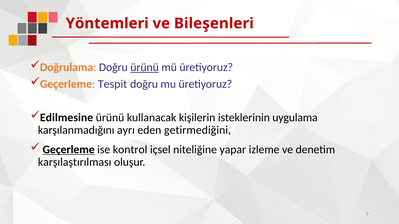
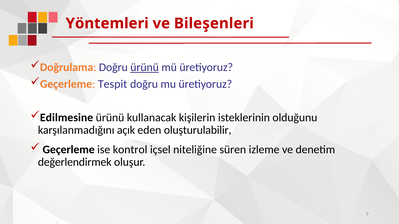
uygulama: uygulama -> olduğunu (295, 118)
ayrı: ayrı -> açık (126, 130)
getirmediğini: getirmediğini -> oluşturulabilir (198, 130)
Geçerleme underline: present -> none (69, 150)
yapar: yapar -> süren (233, 150)
karşılaştırılması: karşılaştırılması -> değerlendirmek (75, 162)
